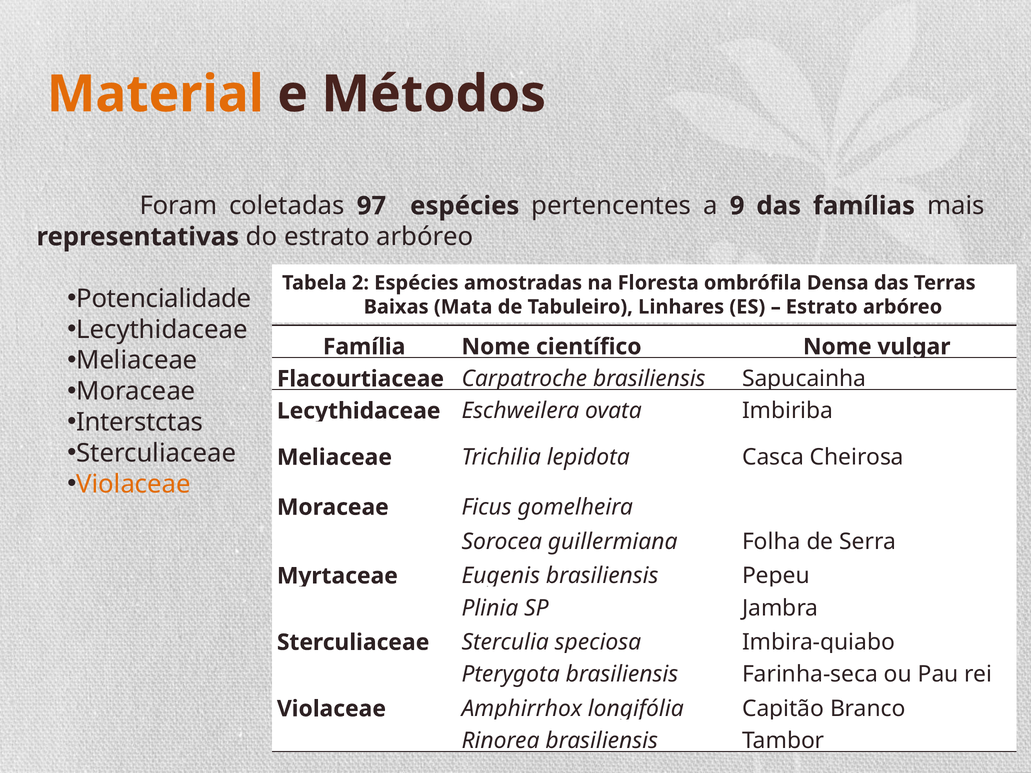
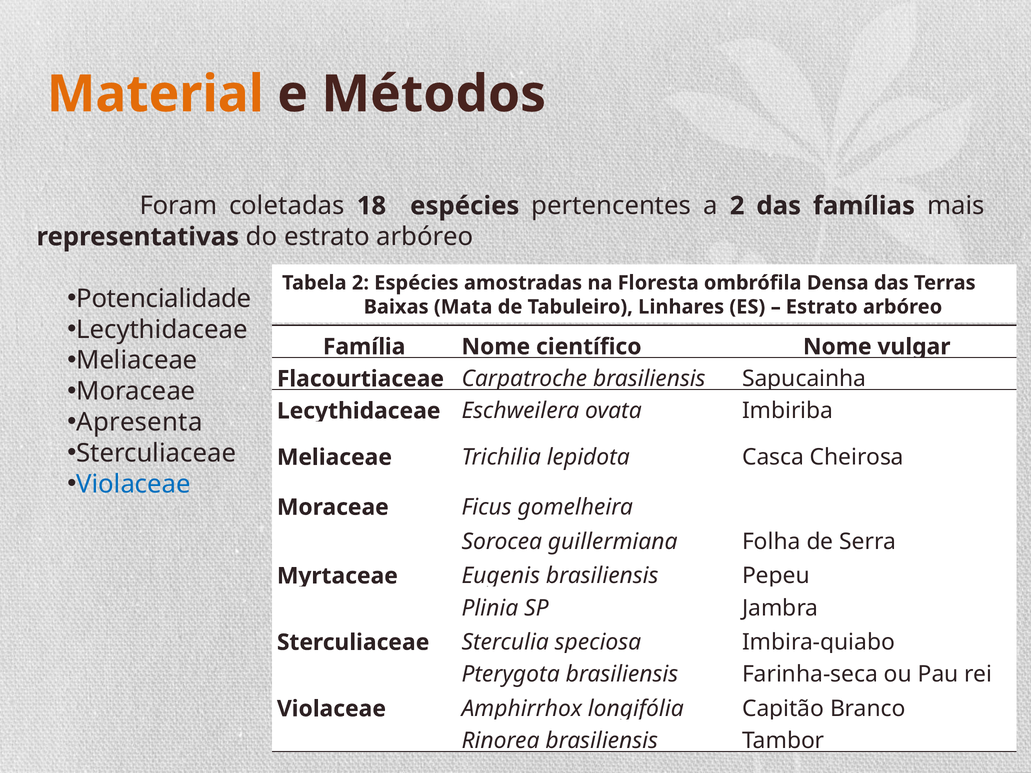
97: 97 -> 18 (371, 206)
a 9: 9 -> 2 (737, 206)
Interstctas: Interstctas -> Apresenta (139, 422)
Violaceae colour: orange -> blue (134, 484)
